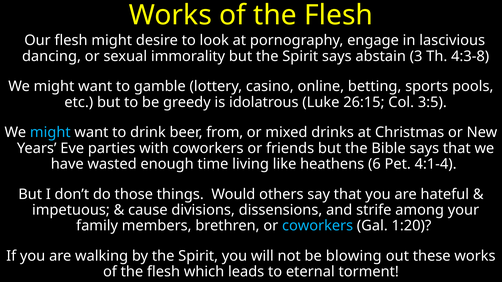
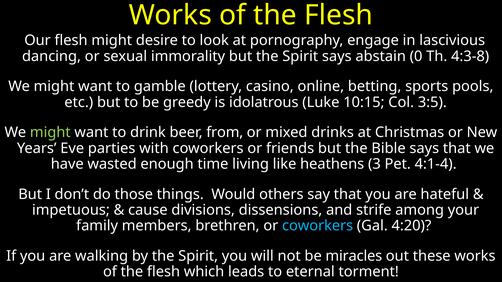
3: 3 -> 0 (416, 56)
26:15: 26:15 -> 10:15 (364, 102)
might colour: light blue -> light green (50, 133)
6: 6 -> 3 (374, 164)
1:20: 1:20 -> 4:20 (411, 226)
blowing: blowing -> miracles (354, 256)
